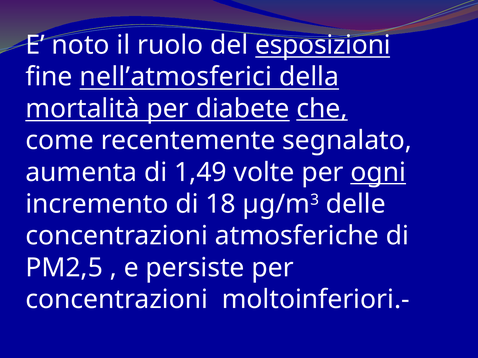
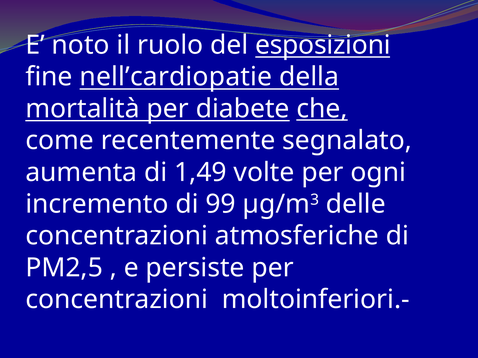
nell’atmosferici: nell’atmosferici -> nell’cardiopatie (176, 77)
ogni underline: present -> none (378, 173)
18: 18 -> 99 (221, 204)
